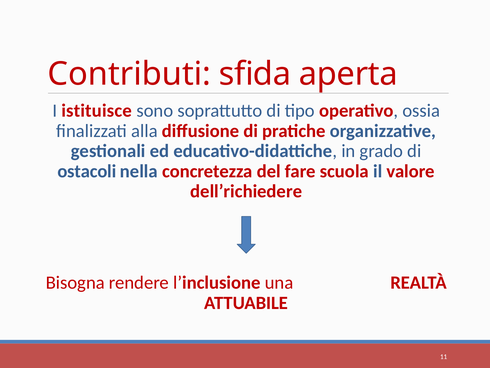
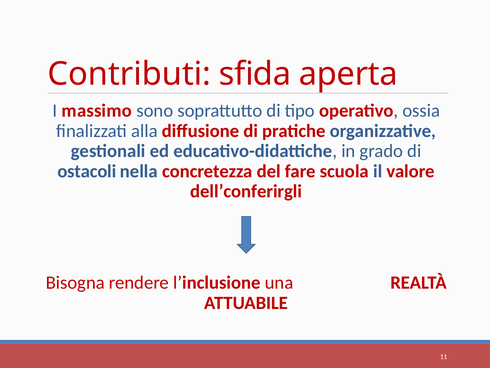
istituisce: istituisce -> massimo (97, 111)
dell’richiedere: dell’richiedere -> dell’conferirgli (246, 191)
